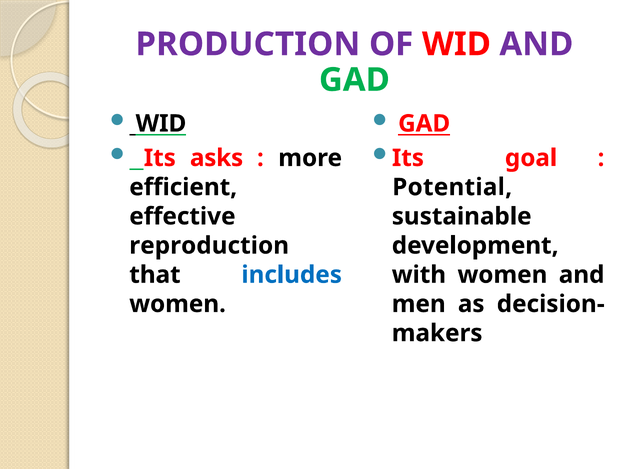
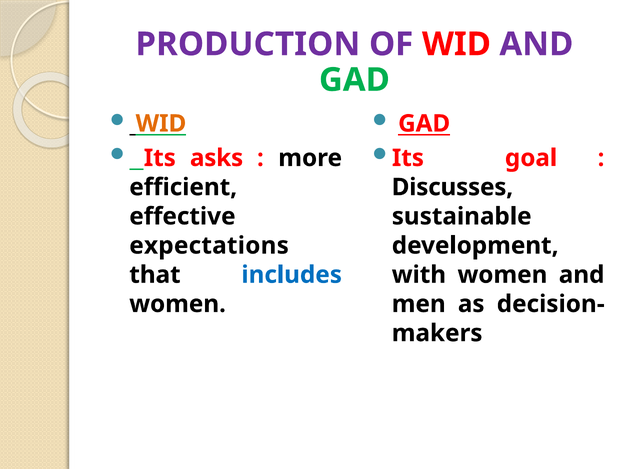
WID colour: black -> orange (161, 124)
Potential: Potential -> Discusses (452, 187)
reproduction: reproduction -> expectations (209, 245)
